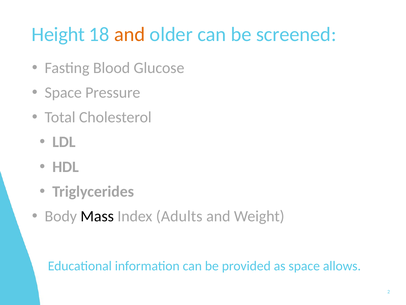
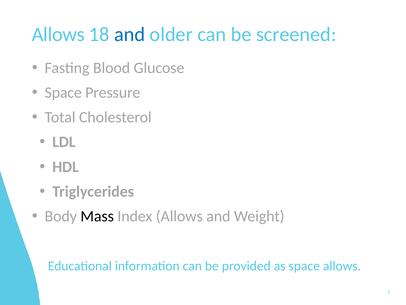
Height: Height -> Allows (58, 35)
and colour: orange -> blue (130, 35)
Index Adults: Adults -> Allows (179, 216)
